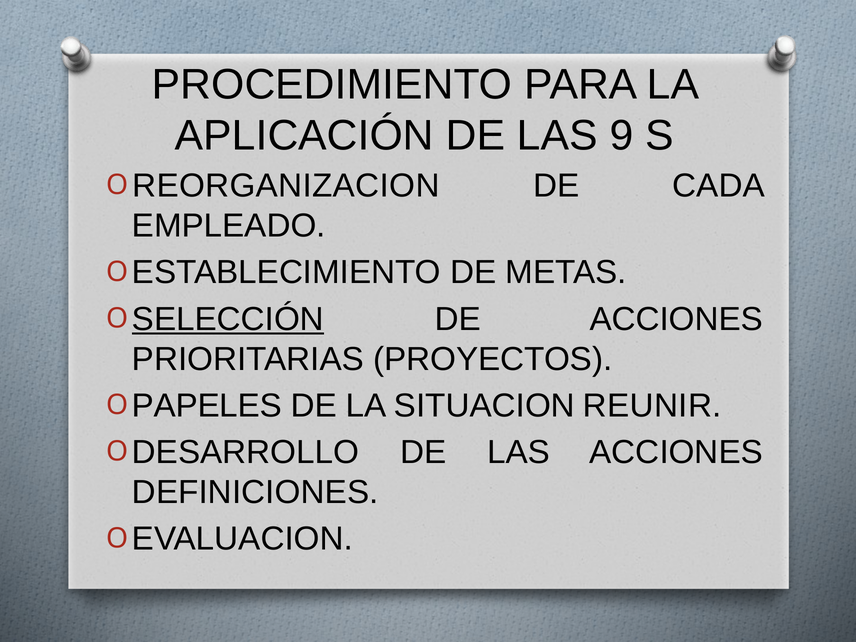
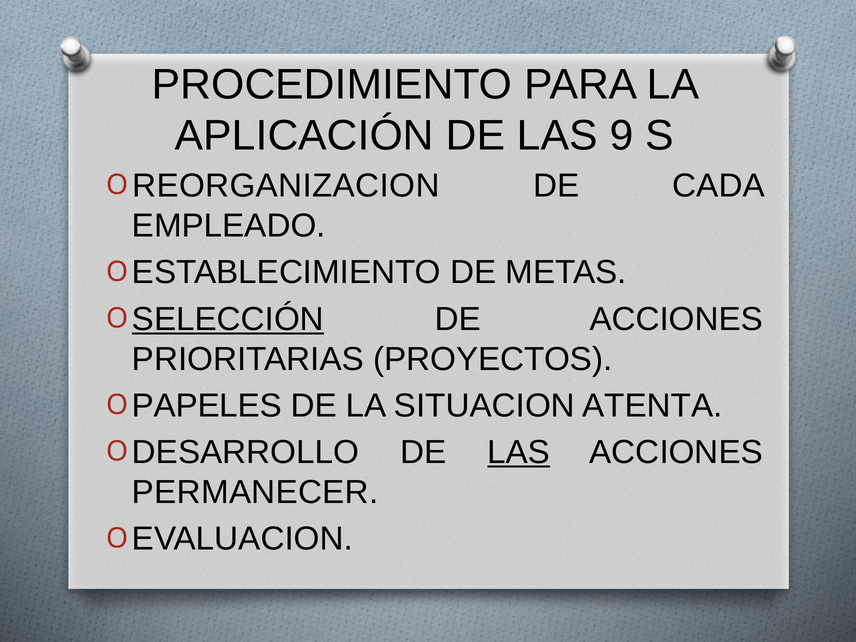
REUNIR: REUNIR -> ATENTA (652, 406)
LAS underline: none -> present (519, 452)
DEFINICIONES: DEFINICIONES -> PERMANECER (255, 492)
